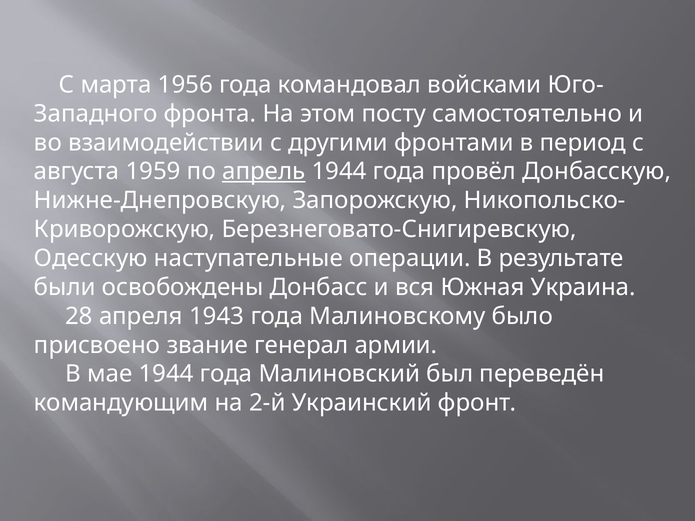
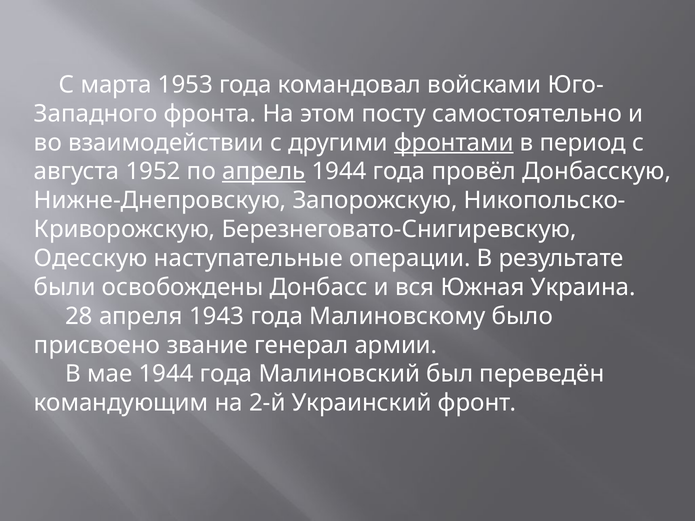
1956: 1956 -> 1953 (185, 85)
фронтами underline: none -> present (454, 143)
1959: 1959 -> 1952 (153, 172)
